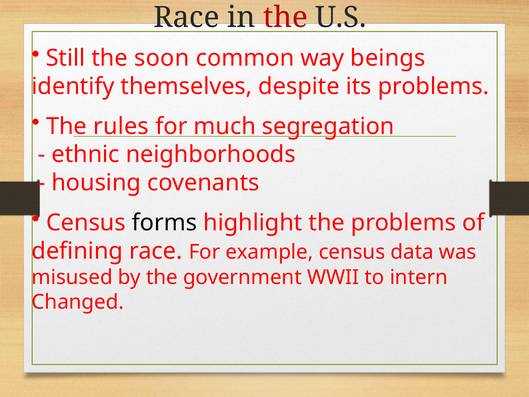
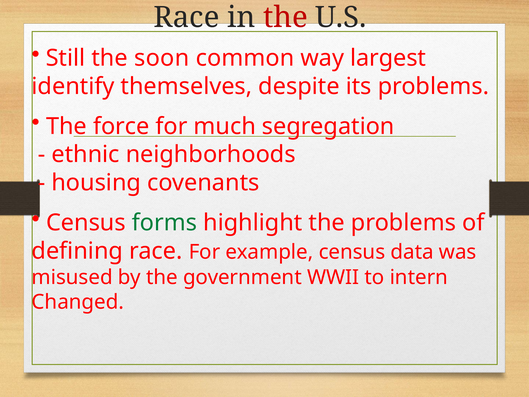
beings: beings -> largest (388, 58)
rules: rules -> force (121, 126)
forms colour: black -> green (164, 223)
